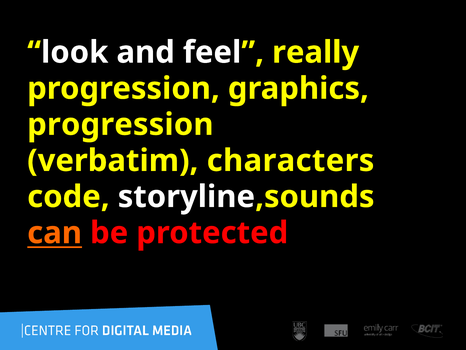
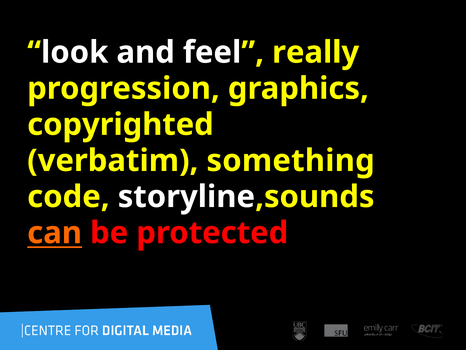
progression: progression -> copyrighted (120, 124)
characters: characters -> something (291, 160)
